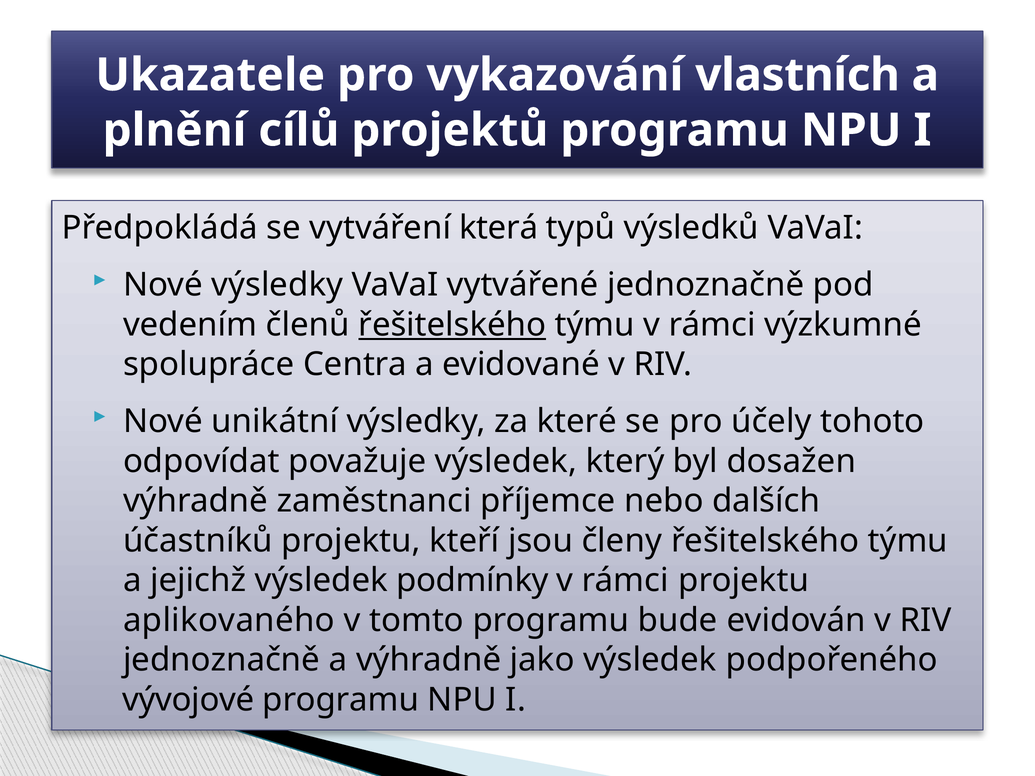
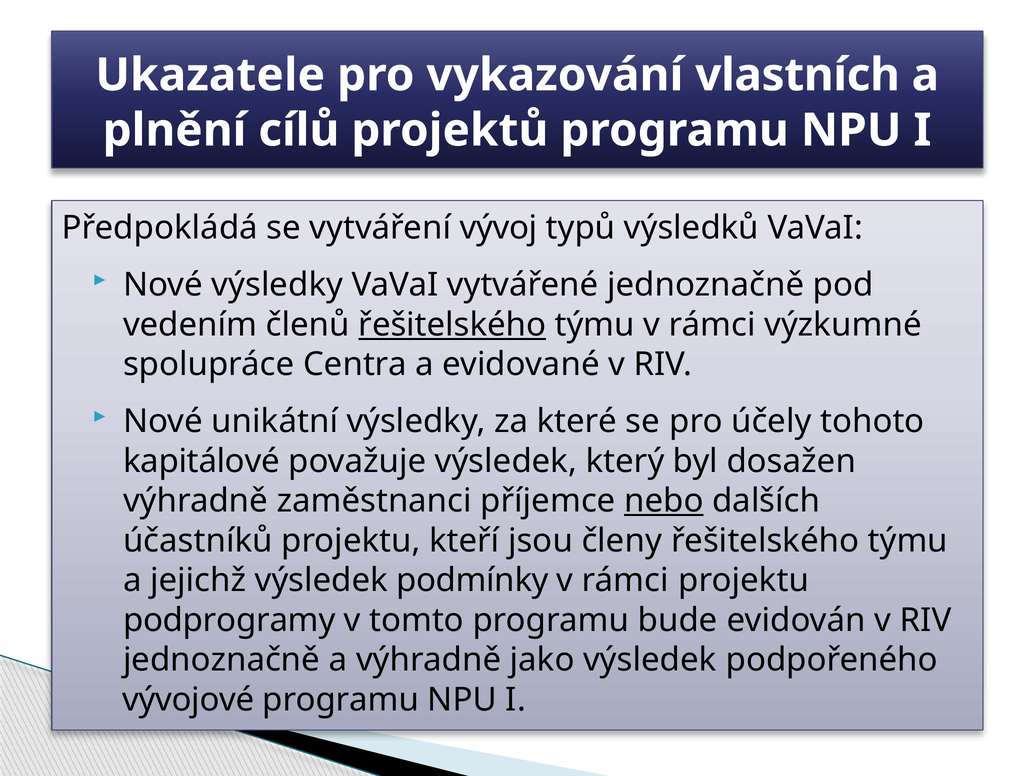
která: která -> vývoj (499, 228)
odpovídat: odpovídat -> kapitálové (201, 461)
nebo underline: none -> present (664, 501)
aplikovaného: aplikovaného -> podprogramy (229, 620)
